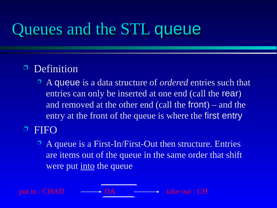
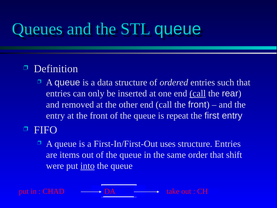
call underline: none -> present (198, 93)
where: where -> repeat (177, 116)
then: then -> uses (168, 144)
